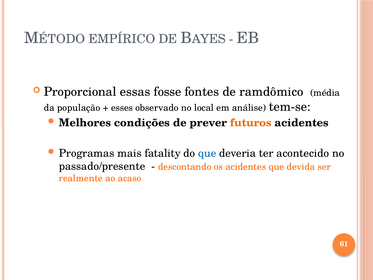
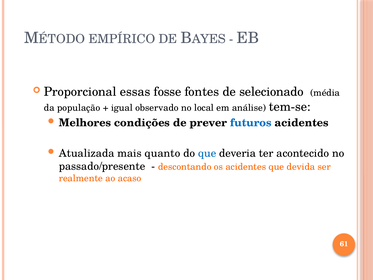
ramdômico: ramdômico -> selecionado (271, 92)
esses: esses -> igual (122, 108)
futuros colour: orange -> blue (251, 123)
Programas: Programas -> Atualizada (87, 153)
fatality: fatality -> quanto (162, 153)
